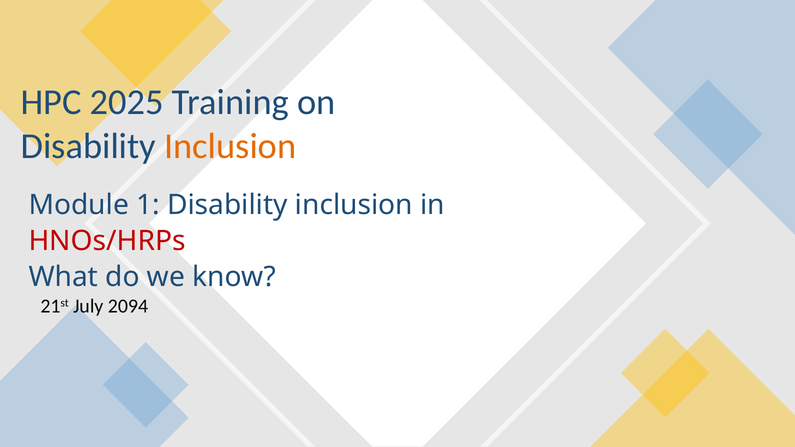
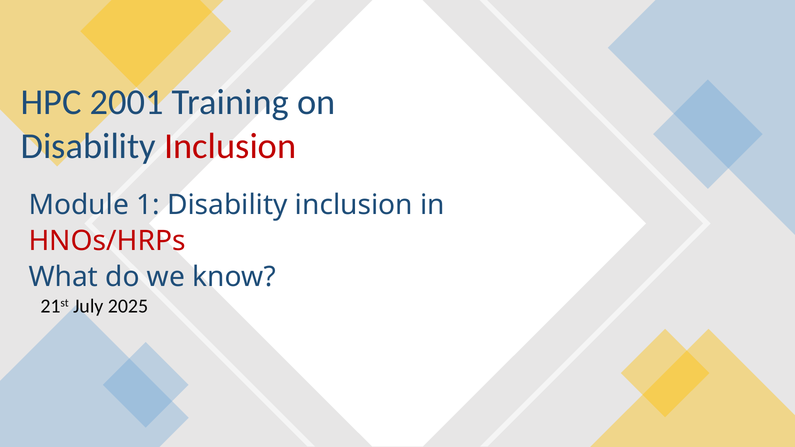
2025: 2025 -> 2001 (127, 102)
Inclusion colour: orange -> red (230, 146)
2094: 2094 -> 2025 (128, 306)
